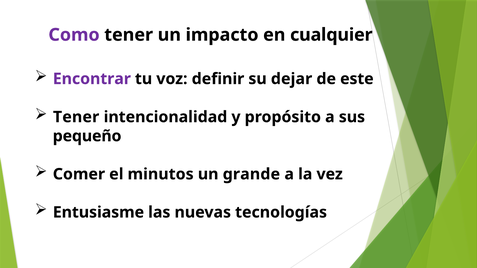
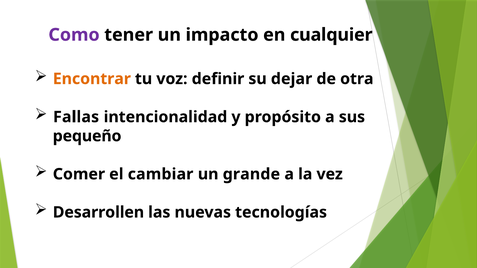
Encontrar colour: purple -> orange (92, 79)
este: este -> otra (357, 79)
Tener: Tener -> Fallas (76, 117)
minutos: minutos -> cambiar (161, 174)
Entusiasme: Entusiasme -> Desarrollen (98, 213)
